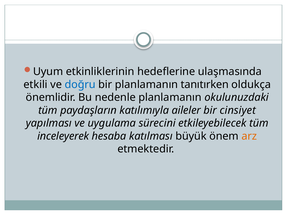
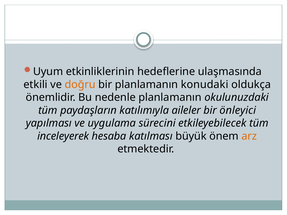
doğru colour: blue -> orange (80, 85)
tanıtırken: tanıtırken -> konudaki (205, 85)
cinsiyet: cinsiyet -> önleyici (238, 110)
